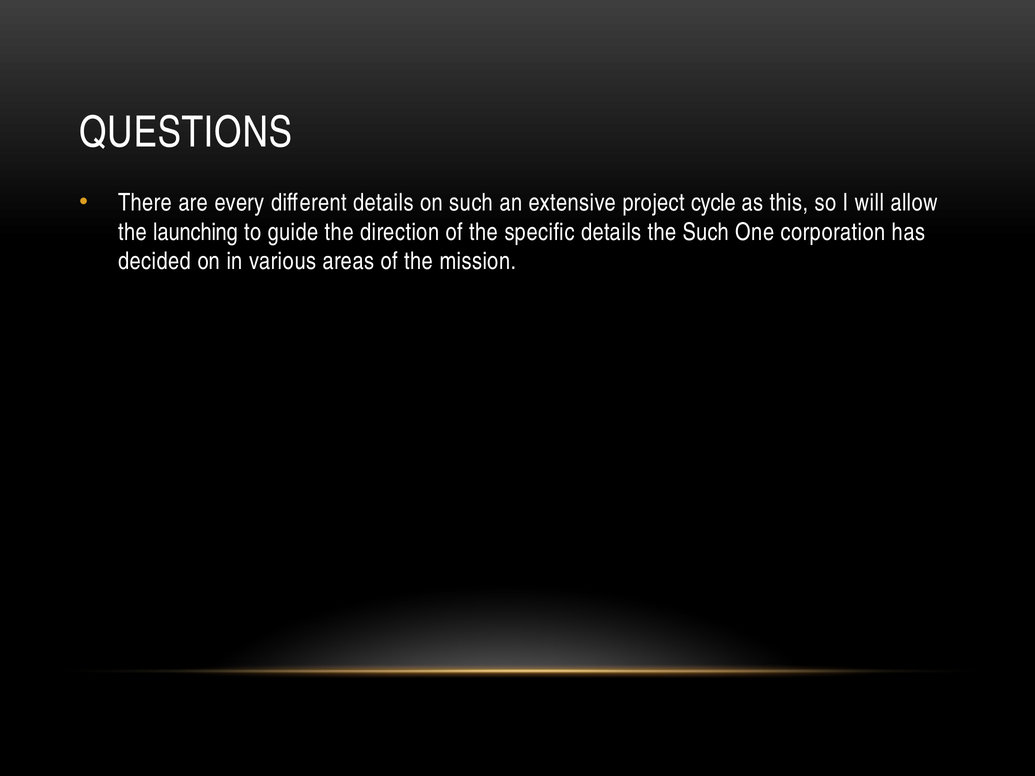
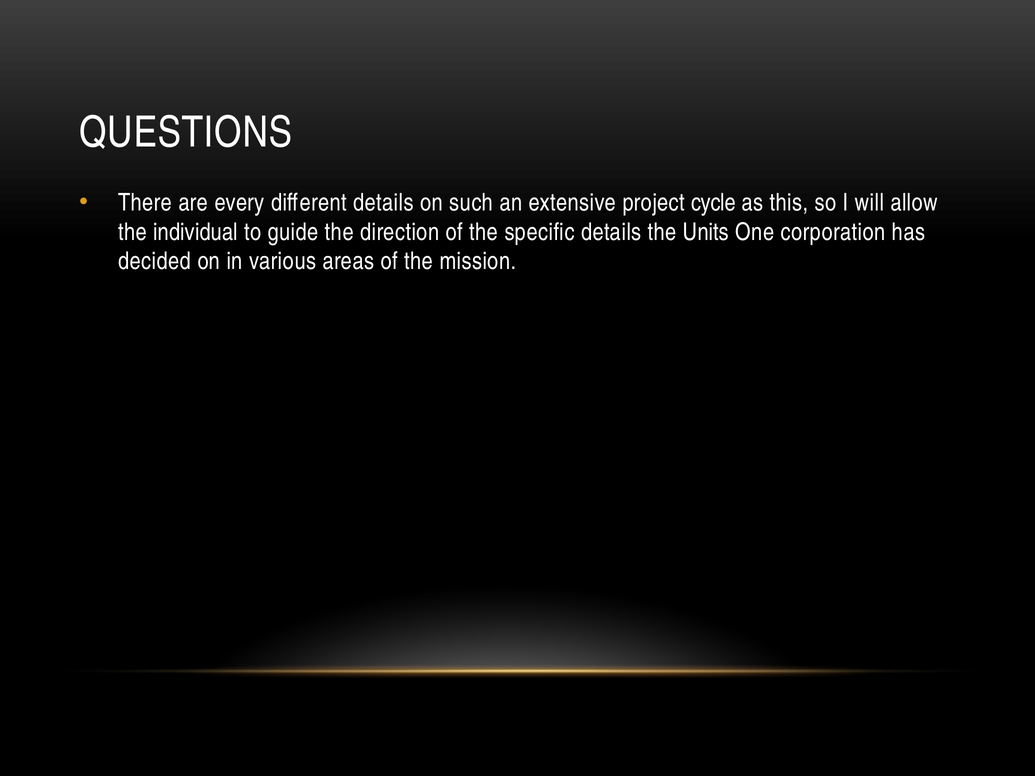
launching: launching -> individual (196, 232)
the Such: Such -> Units (706, 232)
